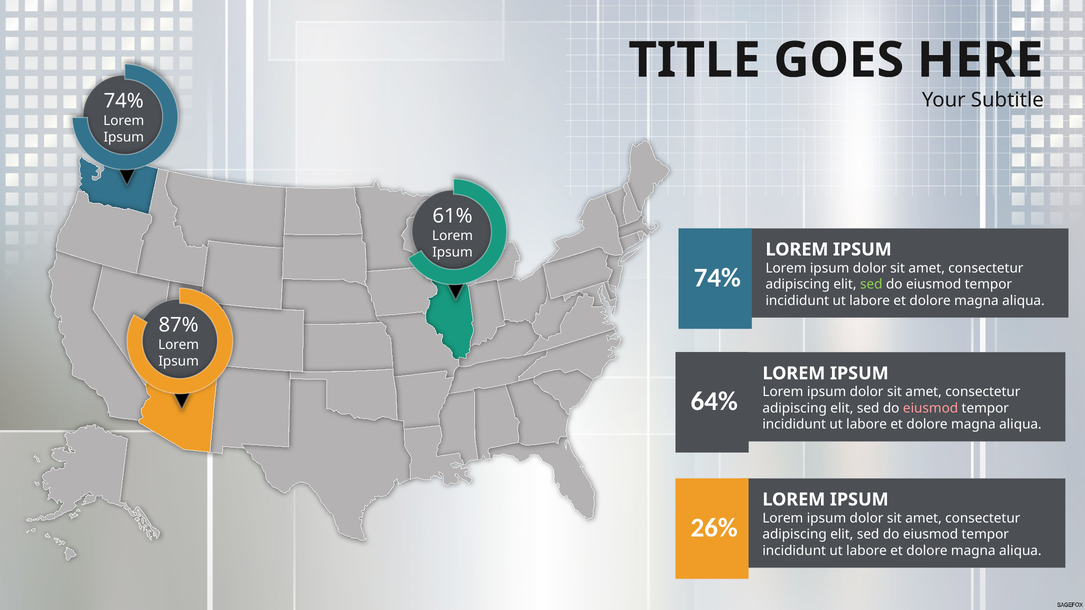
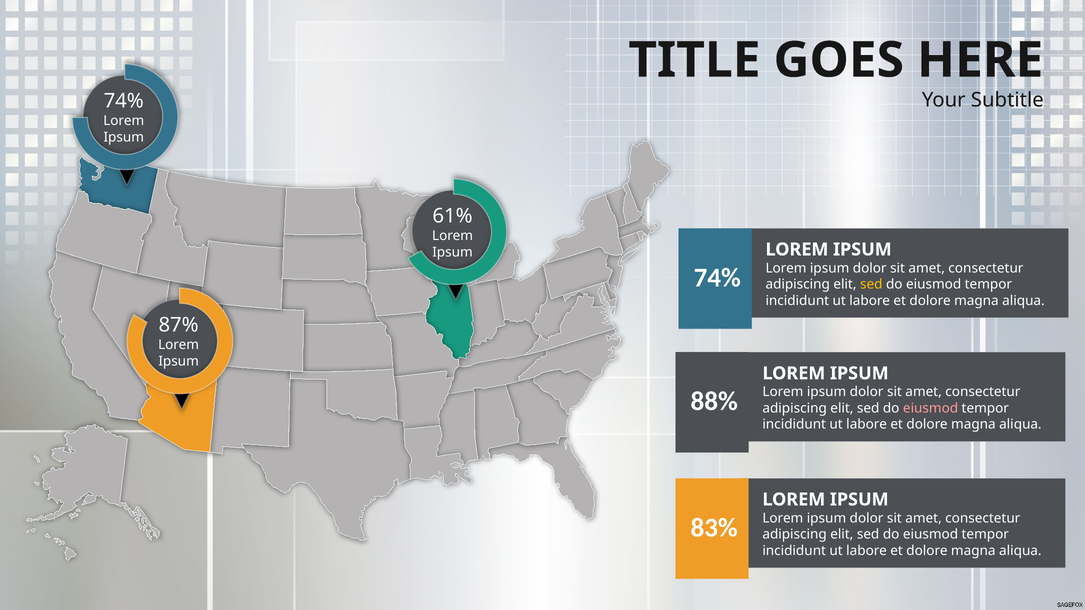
sed colour: light green -> yellow (871, 285)
64%: 64% -> 88% (714, 402)
26%: 26% -> 83% (714, 528)
